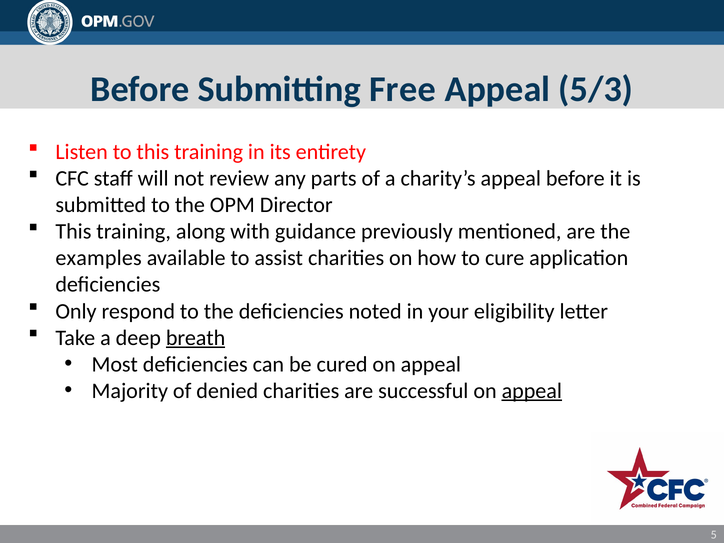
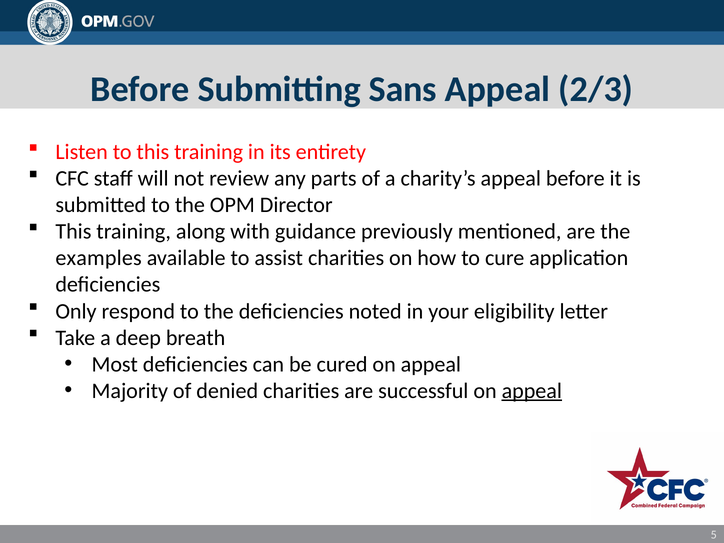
Free: Free -> Sans (403, 89)
5/3: 5/3 -> 2/3 (596, 89)
breath underline: present -> none (196, 338)
